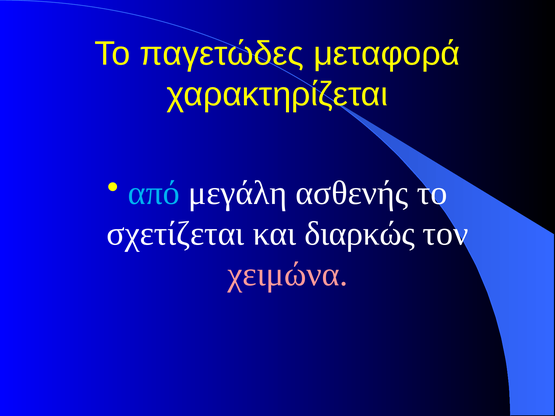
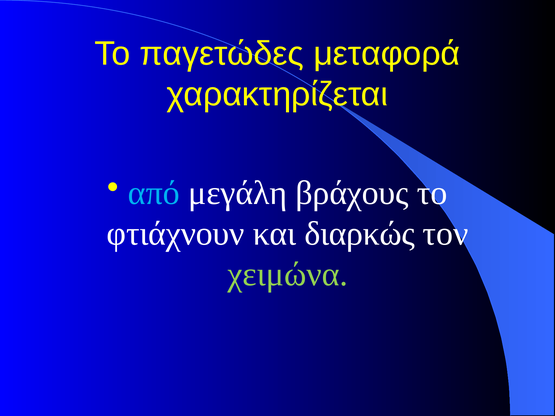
ασθενής: ασθενής -> βράχους (352, 193)
σχετίζεται: σχετίζεται -> φτιάχνουν (176, 234)
χειμώνα colour: pink -> light green (288, 275)
